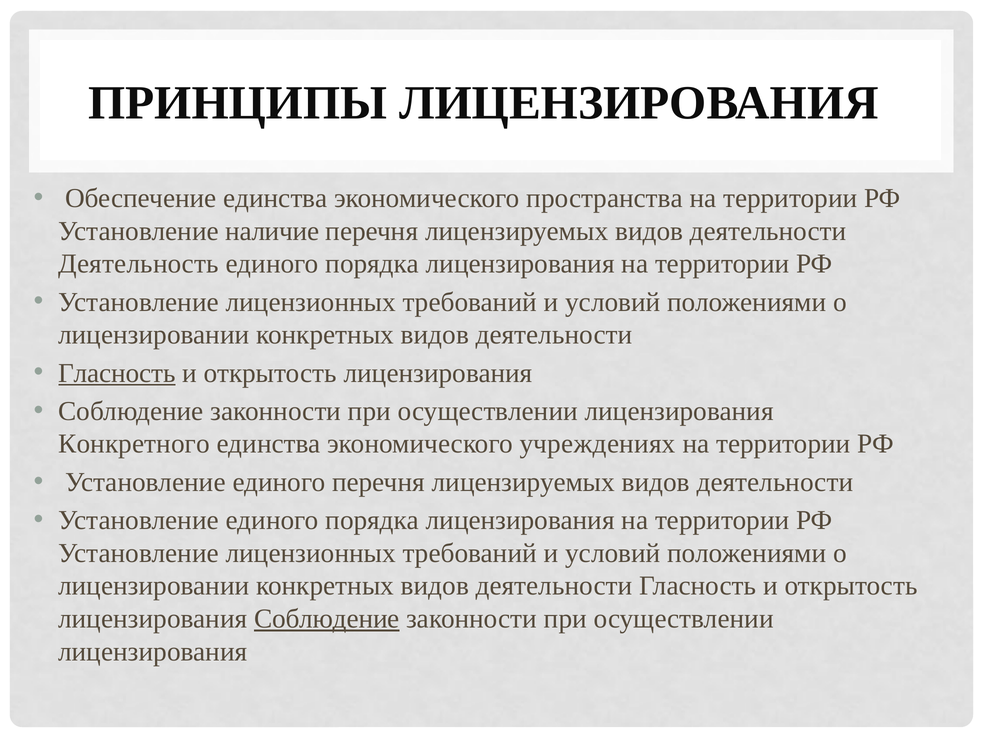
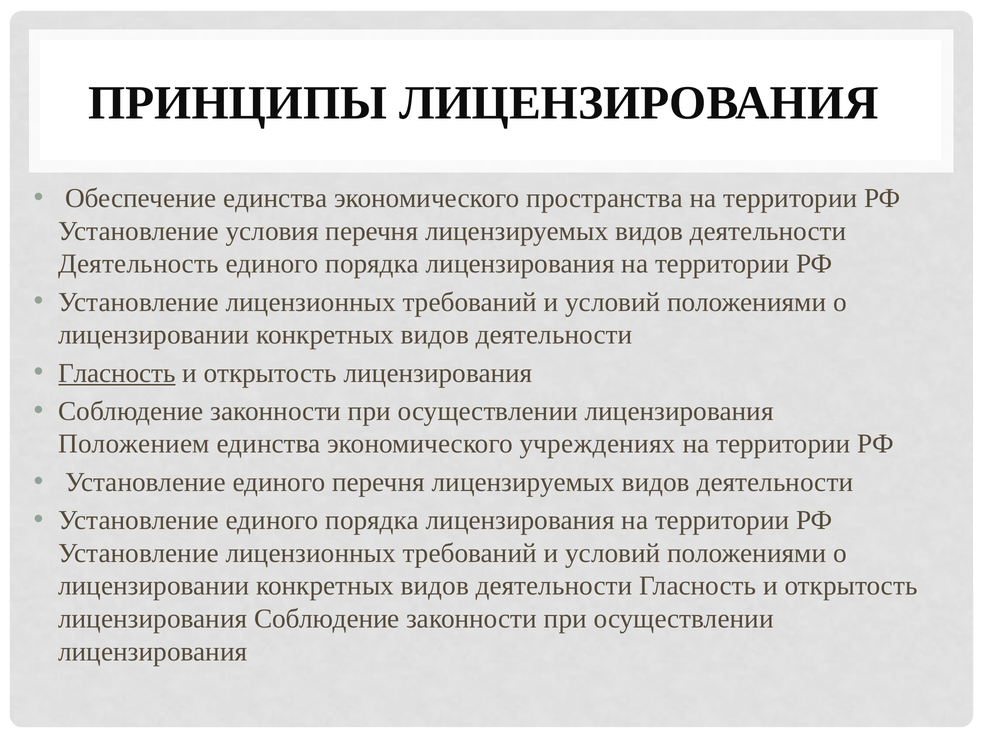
наличие: наличие -> условия (272, 231)
Конкретного: Конкретного -> Положением (134, 444)
Соблюдение underline: present -> none (327, 619)
